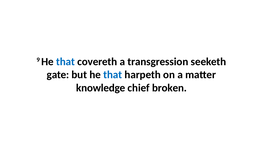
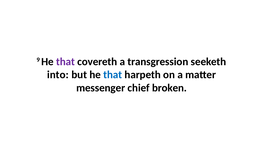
that colour: blue -> purple (66, 62)
gate: gate -> into (58, 75)
knowledge: knowledge -> messenger (101, 88)
